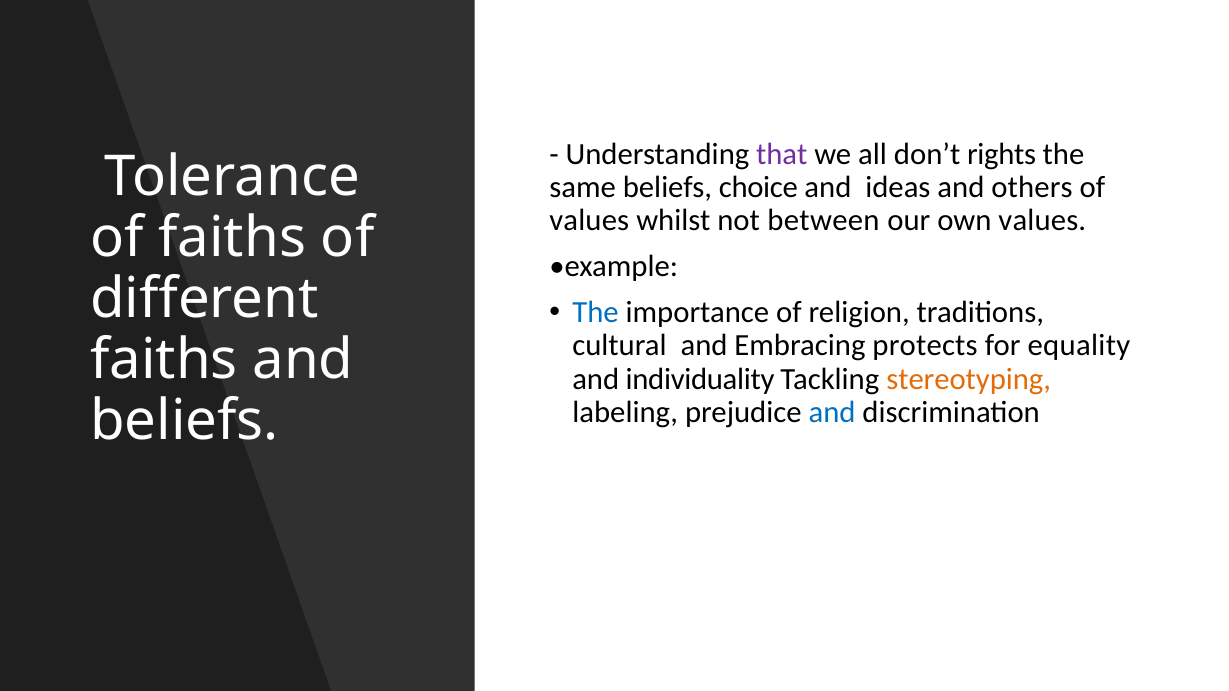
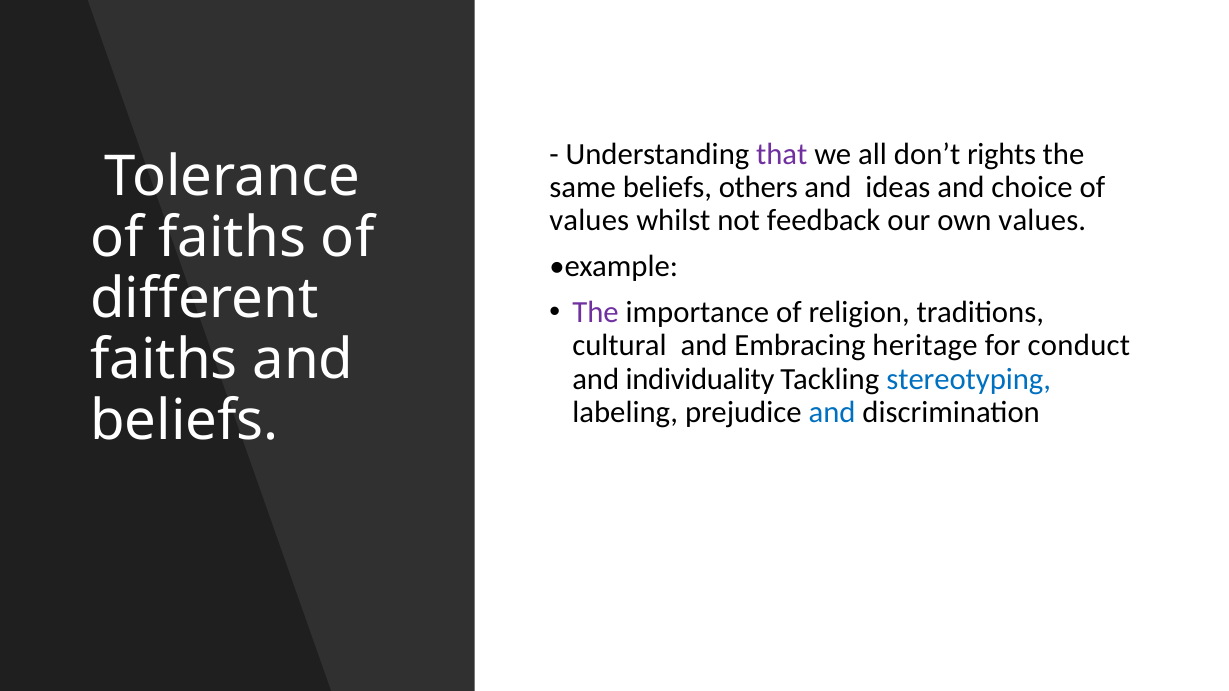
choice: choice -> others (758, 188)
others: others -> choice (1032, 188)
between: between -> feedback (824, 221)
The colour: blue -> purple (596, 313)
protects: protects -> heritage (925, 346)
equality: equality -> conduct (1079, 346)
stereotyping colour: orange -> blue (969, 379)
